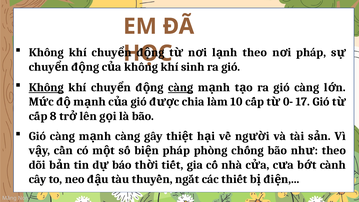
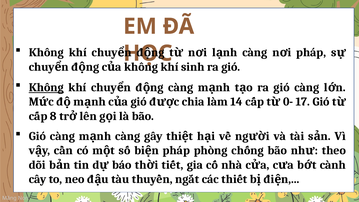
theo: theo -> càng (255, 52)
càng underline: present -> none (181, 87)
10: 10 -> 14 (237, 102)
